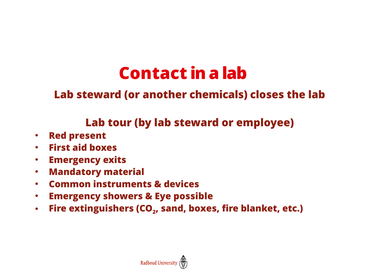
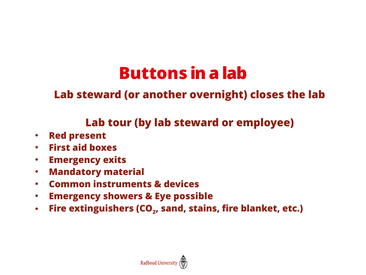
Contact: Contact -> Buttons (153, 74)
chemicals: chemicals -> overnight (218, 95)
sand boxes: boxes -> stains (204, 208)
